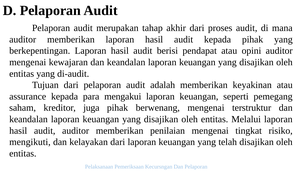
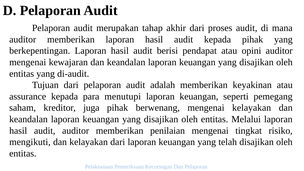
mengakui: mengakui -> menutupi (123, 96)
mengenai terstruktur: terstruktur -> kelayakan (252, 108)
